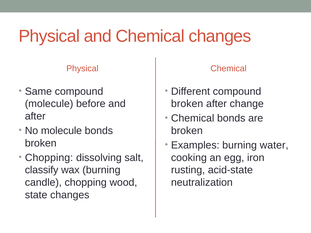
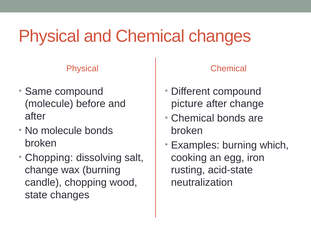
broken: broken -> picture (187, 104)
water: water -> which (274, 145)
classify: classify -> change (42, 170)
